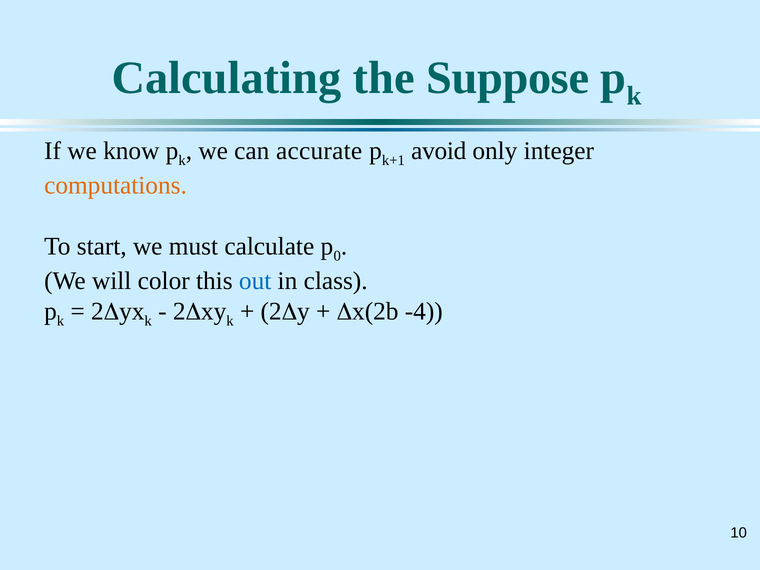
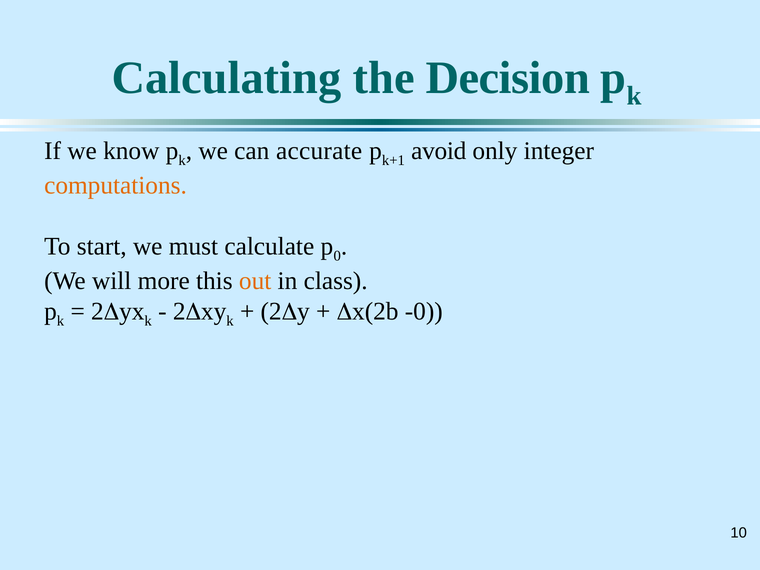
Suppose: Suppose -> Decision (508, 78)
color: color -> more (164, 281)
out colour: blue -> orange (255, 281)
-4: -4 -> -0 (424, 311)
